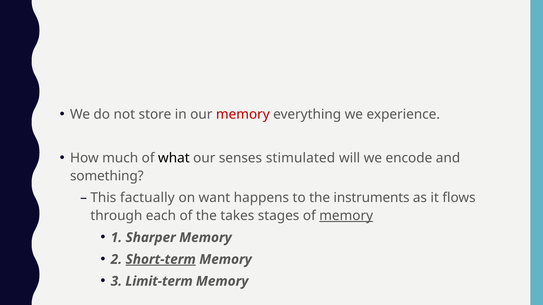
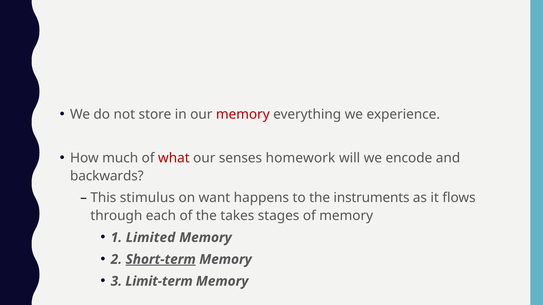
what colour: black -> red (174, 158)
stimulated: stimulated -> homework (300, 158)
something: something -> backwards (107, 176)
factually: factually -> stimulus (147, 198)
memory underline: present -> none (346, 216)
Sharper: Sharper -> Limited (151, 238)
